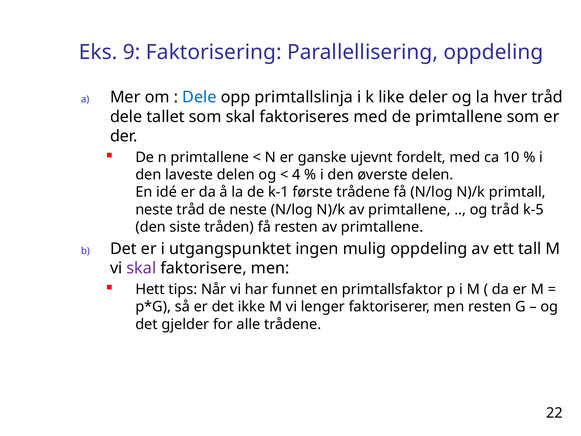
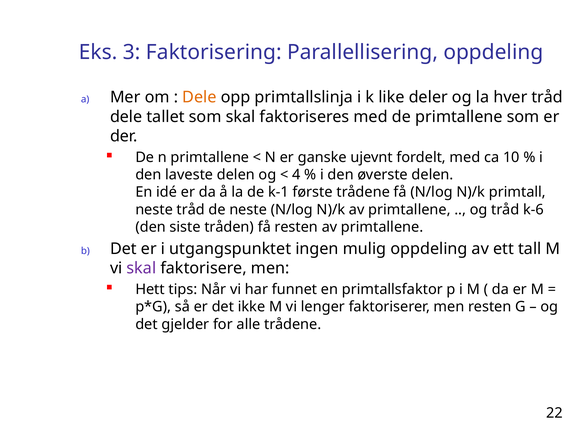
9: 9 -> 3 (132, 52)
Dele colour: blue -> orange (199, 97)
k-5: k-5 -> k-6 (533, 209)
